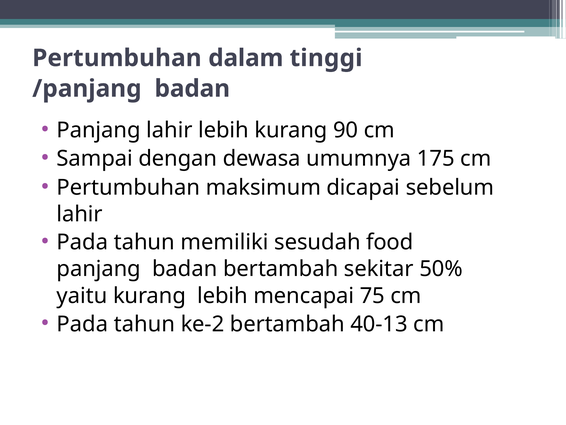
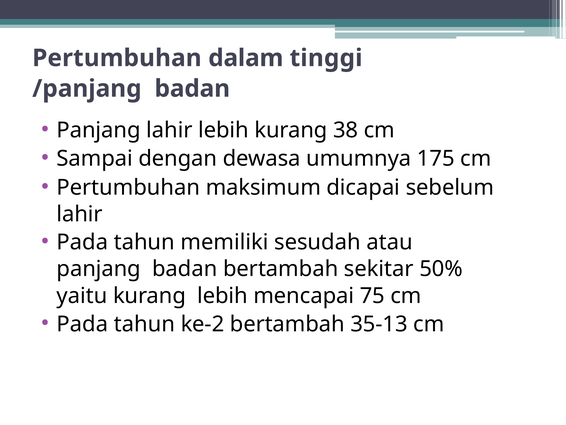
90: 90 -> 38 (346, 130)
food: food -> atau (390, 242)
40-13: 40-13 -> 35-13 (379, 324)
